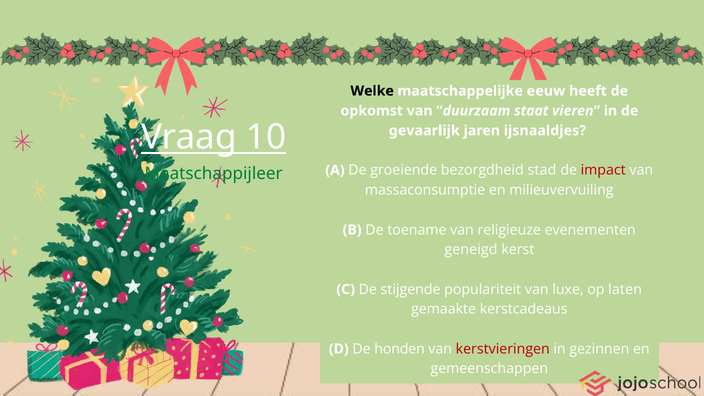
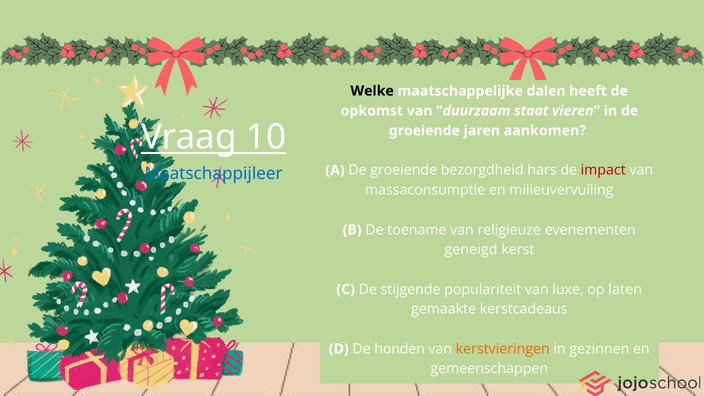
eeuw: eeuw -> dalen (546, 91)
gevaarlijk: gevaarlijk -> groeiende (424, 131)
ijsnaaldjes: ijsnaaldjes -> aankomen (545, 131)
stad: stad -> hars (542, 170)
Maatschappijleer colour: green -> blue (214, 174)
kerstvieringen colour: red -> orange (503, 349)
